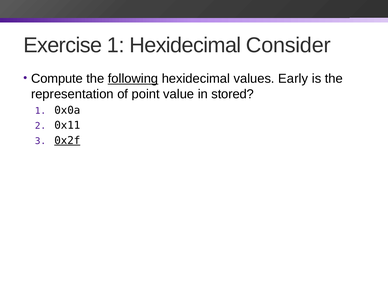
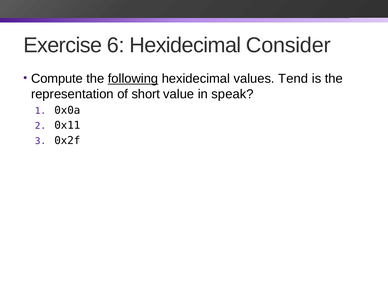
Exercise 1: 1 -> 6 (116, 45)
Early: Early -> Tend (293, 79)
point: point -> short (146, 94)
stored: stored -> speak (233, 94)
0x2f underline: present -> none (67, 140)
